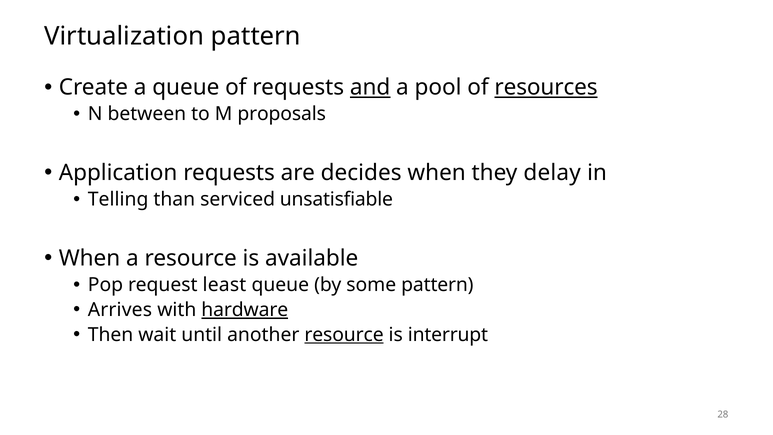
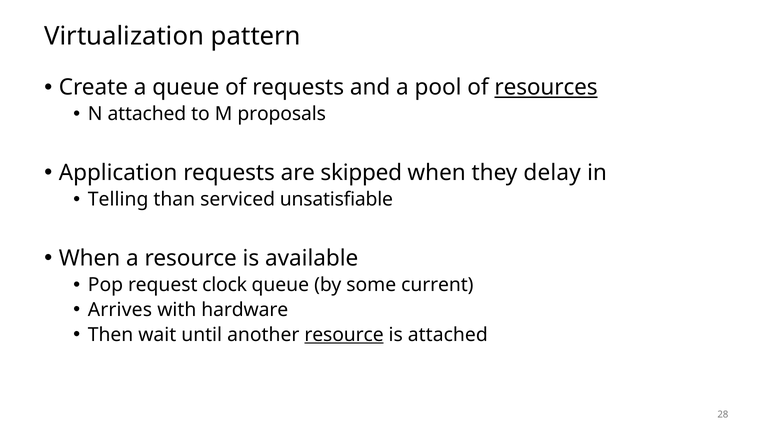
and underline: present -> none (370, 87)
N between: between -> attached (147, 114)
decides: decides -> skipped (361, 173)
least: least -> clock (225, 285)
some pattern: pattern -> current (437, 285)
hardware underline: present -> none (245, 310)
is interrupt: interrupt -> attached (448, 335)
